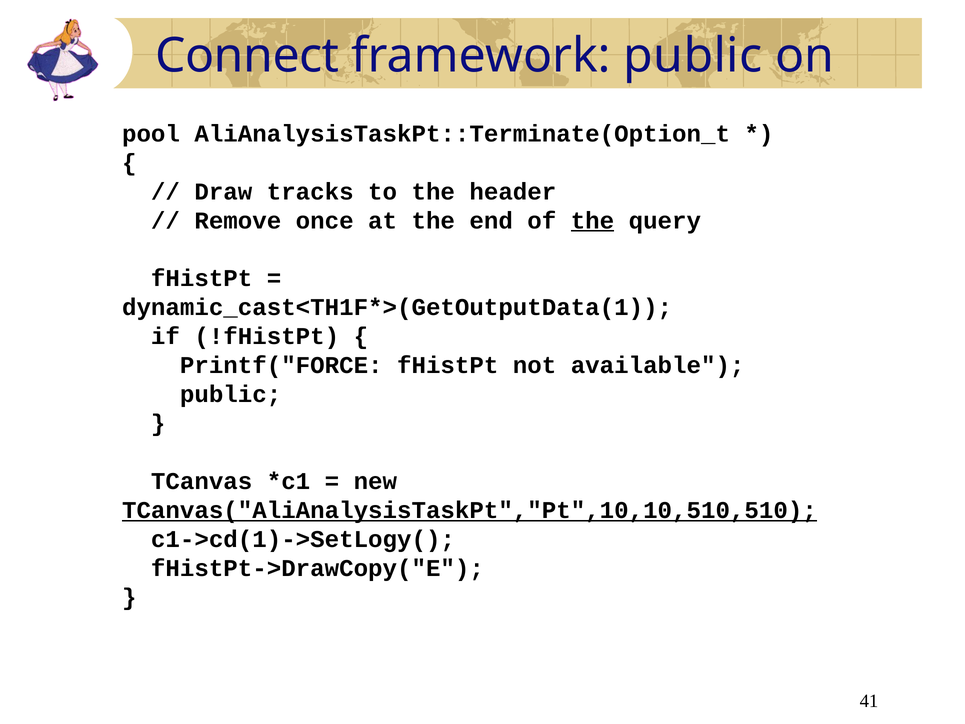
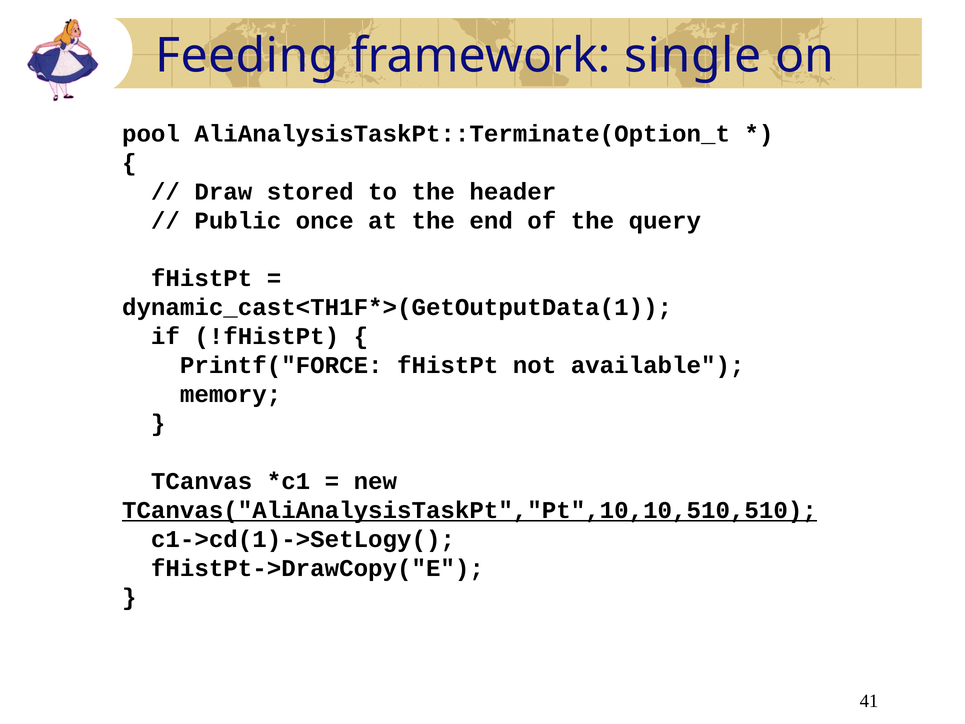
Connect: Connect -> Feeding (247, 56)
framework public: public -> single (693, 56)
tracks: tracks -> stored (310, 192)
Remove: Remove -> Public (238, 220)
the underline: present -> none (592, 220)
public: public -> memory (231, 394)
